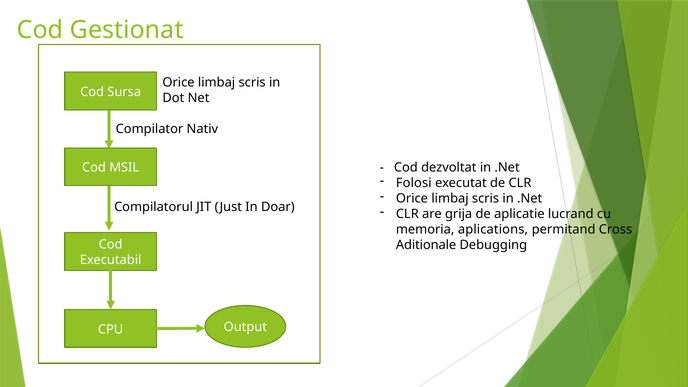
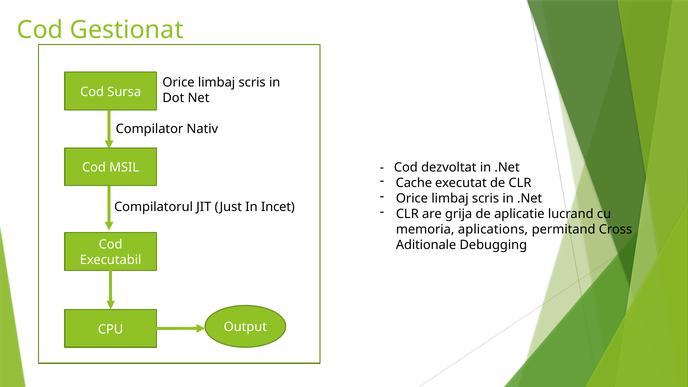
Folosi: Folosi -> Cache (414, 183)
Doar: Doar -> Incet (278, 207)
